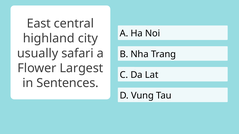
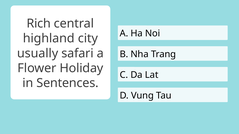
East: East -> Rich (39, 24)
Largest: Largest -> Holiday (81, 68)
